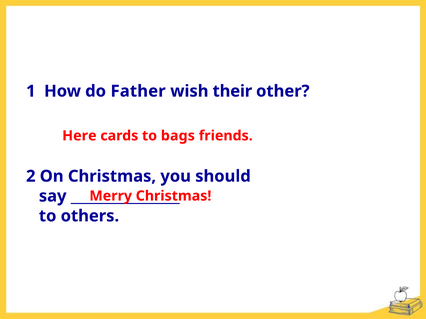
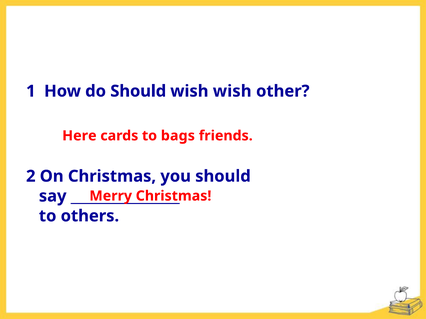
do Father: Father -> Should (138, 91)
wish their: their -> wish (232, 91)
